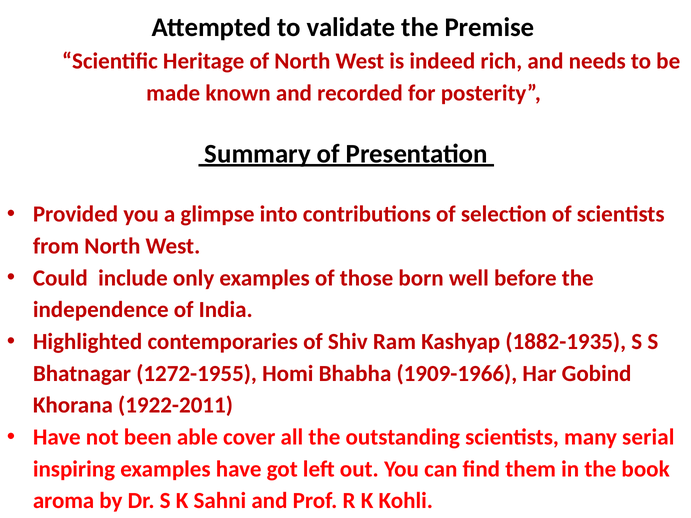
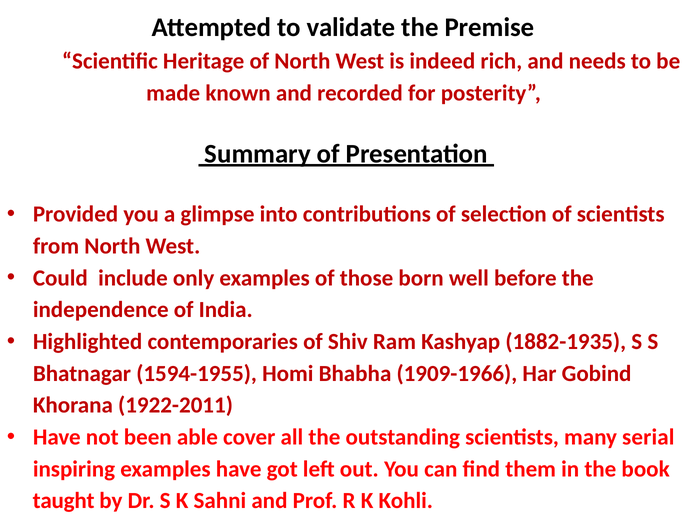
1272-1955: 1272-1955 -> 1594-1955 (197, 374)
aroma: aroma -> taught (64, 501)
